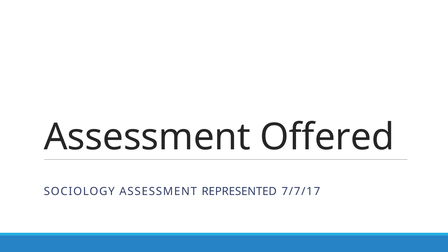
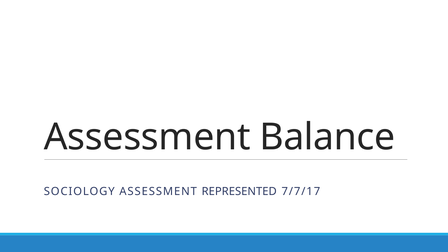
Offered: Offered -> Balance (327, 137)
